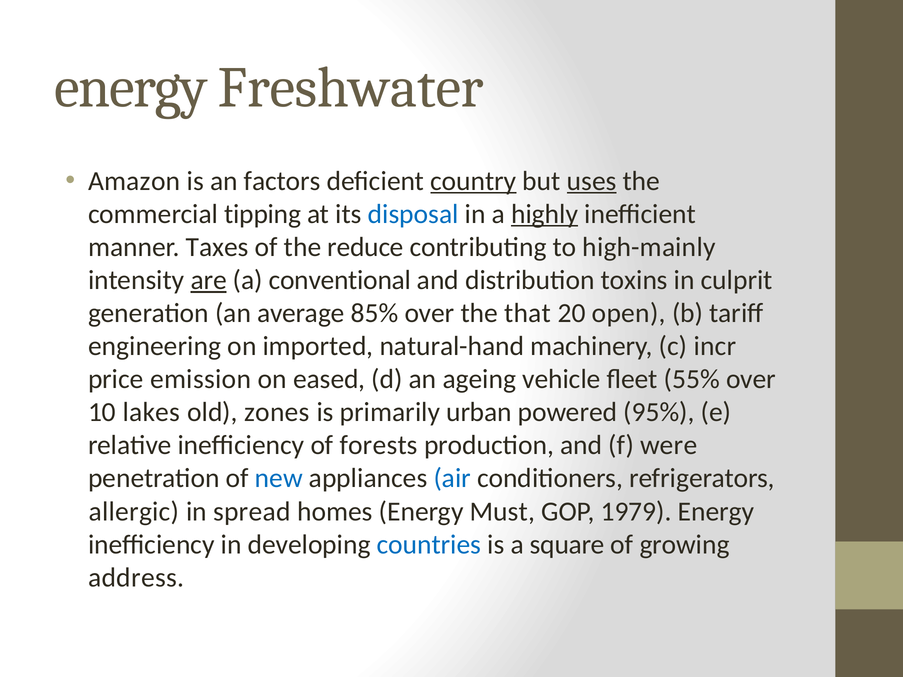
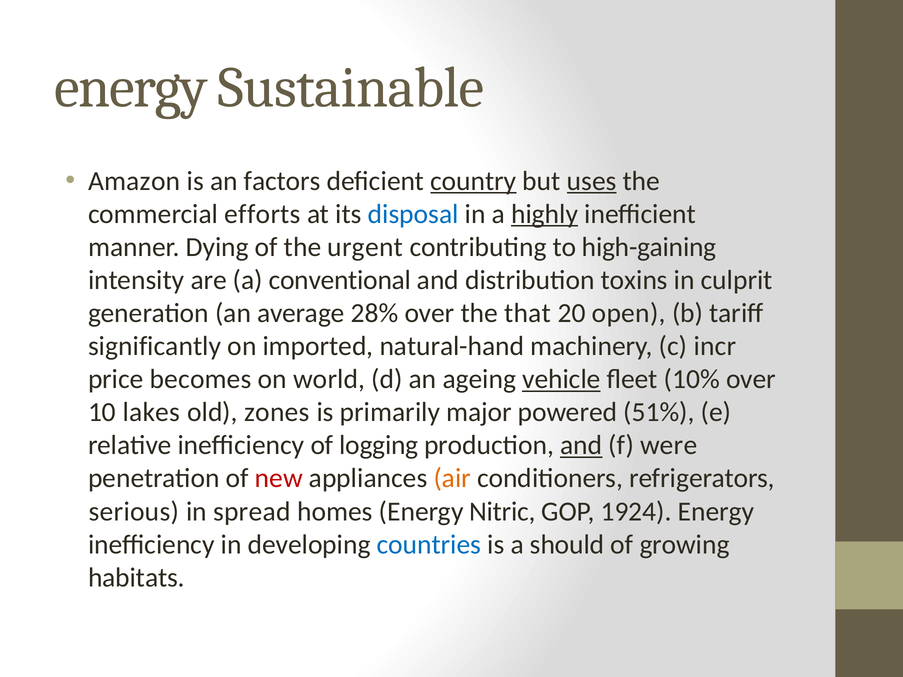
Freshwater: Freshwater -> Sustainable (351, 88)
tipping: tipping -> efforts (263, 214)
Taxes: Taxes -> Dying (217, 247)
reduce: reduce -> urgent (365, 247)
high-mainly: high-mainly -> high-gaining (649, 247)
are underline: present -> none (209, 280)
85%: 85% -> 28% (374, 313)
engineering: engineering -> significantly (155, 346)
emission: emission -> becomes (201, 379)
eased: eased -> world (329, 379)
vehicle underline: none -> present (561, 379)
55%: 55% -> 10% (692, 379)
urban: urban -> major (479, 412)
95%: 95% -> 51% (659, 412)
forests: forests -> logging (379, 445)
and underline: none -> present (581, 445)
new colour: blue -> red (279, 479)
air colour: blue -> orange (452, 479)
allergic: allergic -> serious (134, 512)
Must: Must -> Nitric (502, 512)
1979: 1979 -> 1924 (636, 512)
square: square -> should (567, 545)
address: address -> habitats (136, 578)
